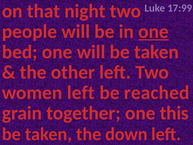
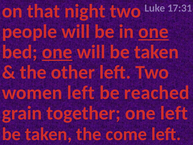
17:99: 17:99 -> 17:31 (180, 8)
one underline: none -> present (57, 52)
one this: this -> left (174, 113)
down: down -> come (126, 134)
